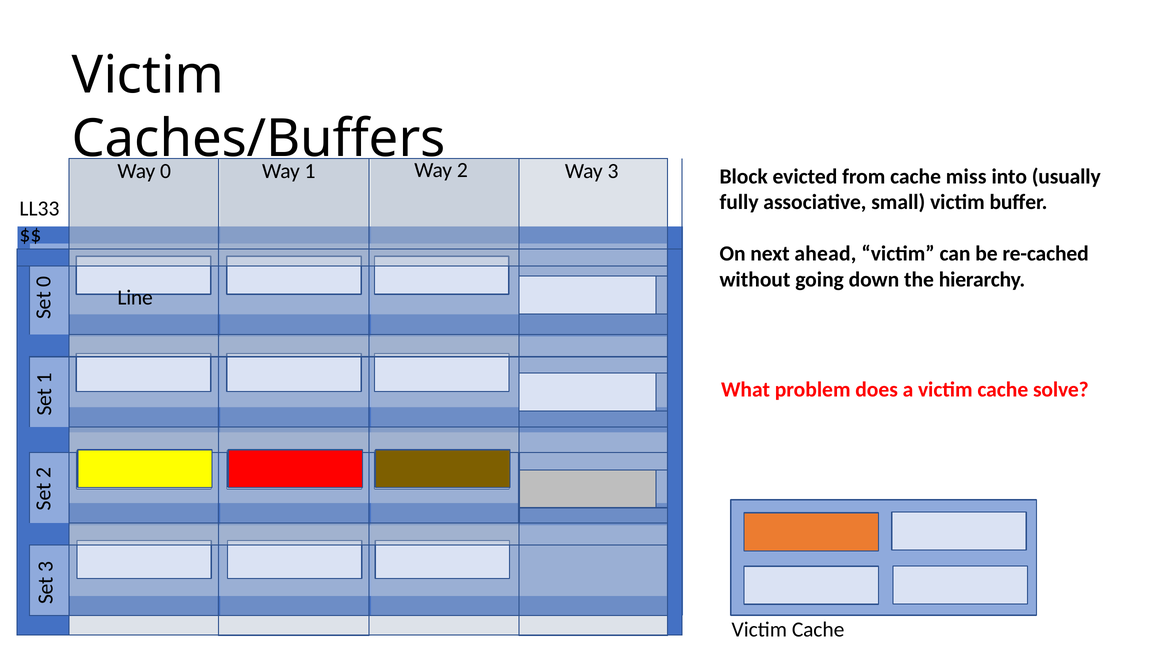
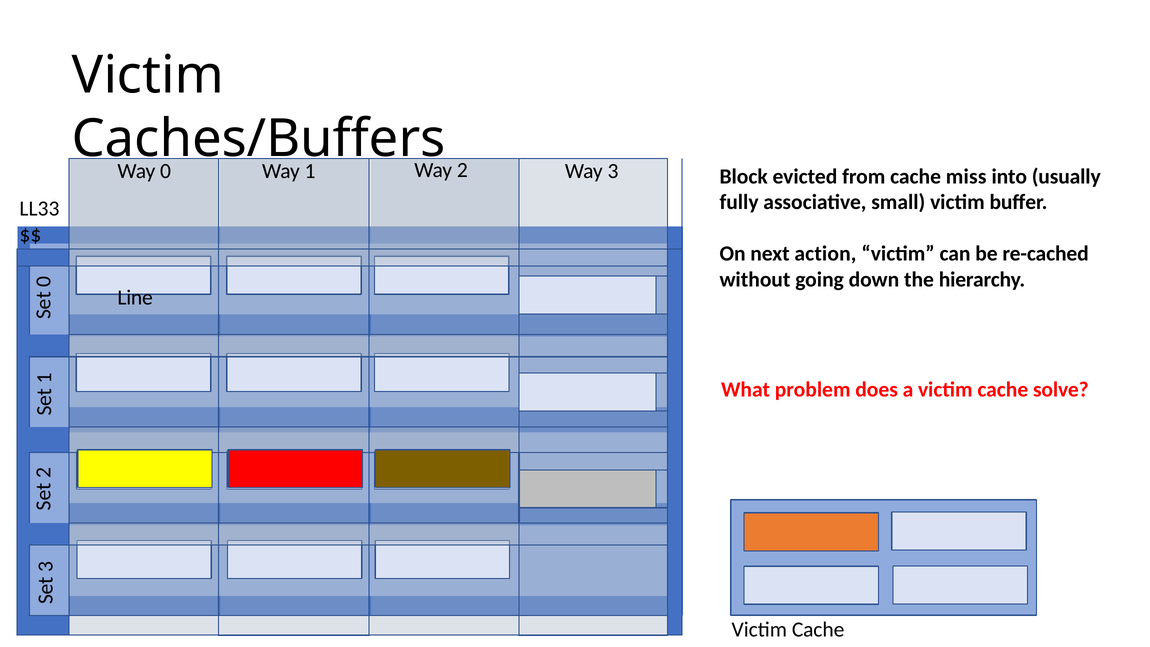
ahead: ahead -> action (825, 254)
